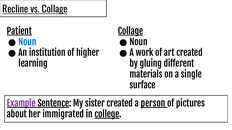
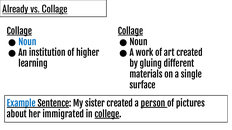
Recline: Recline -> Already (15, 9)
Patient: Patient -> Collage (19, 32)
Example colour: purple -> blue (21, 104)
